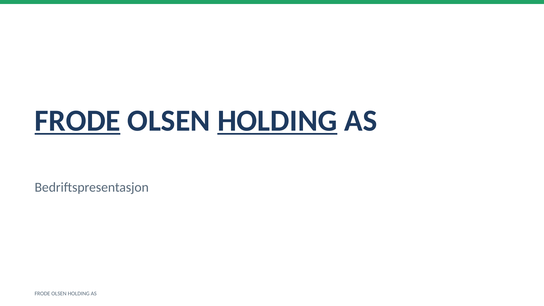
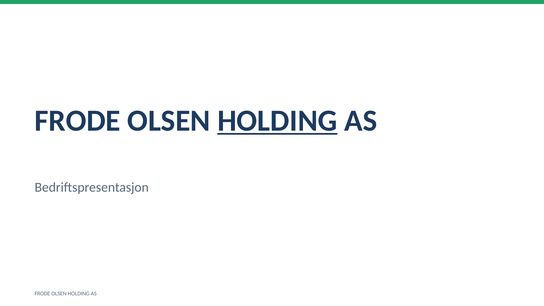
FRODE underline: present -> none (78, 121)
